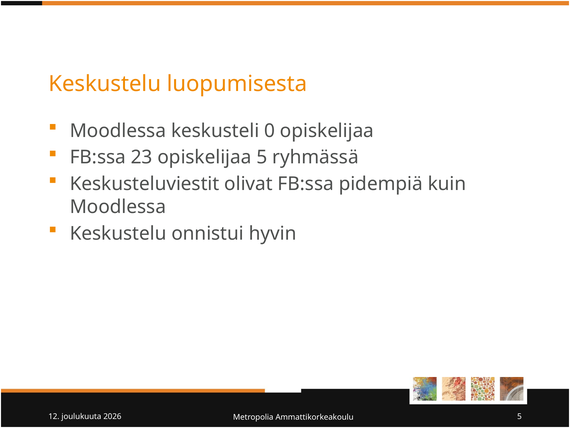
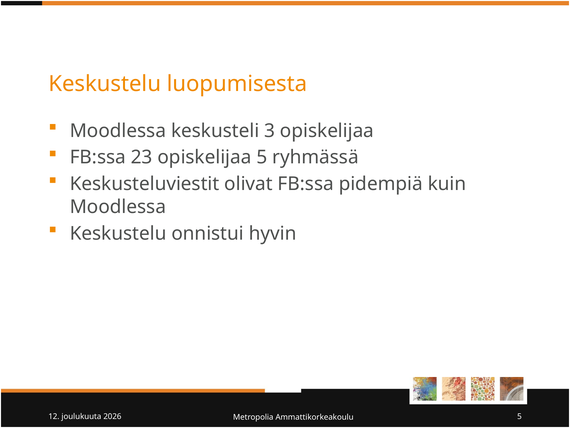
0: 0 -> 3 (270, 131)
